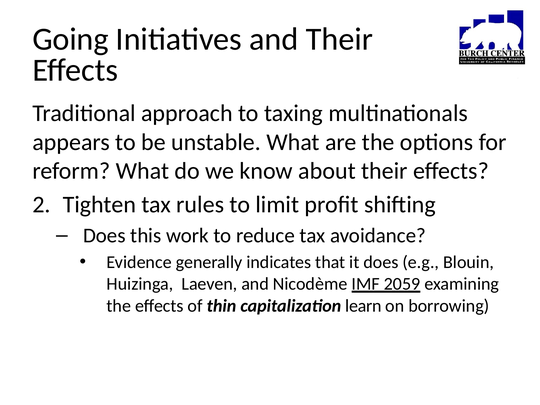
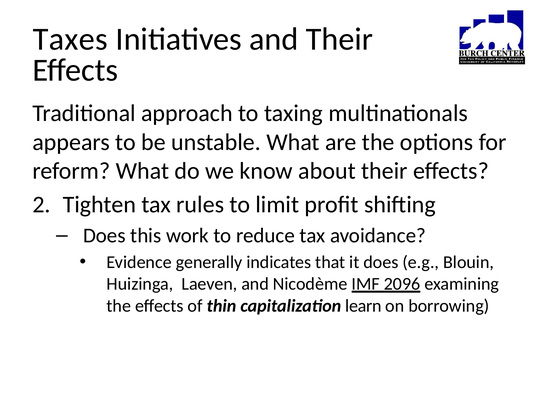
Going: Going -> Taxes (70, 39)
2059: 2059 -> 2096 (402, 284)
